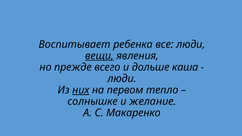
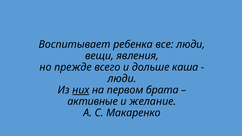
вещи underline: present -> none (99, 56)
тепло: тепло -> брата (162, 90)
солнышке: солнышке -> активные (93, 102)
